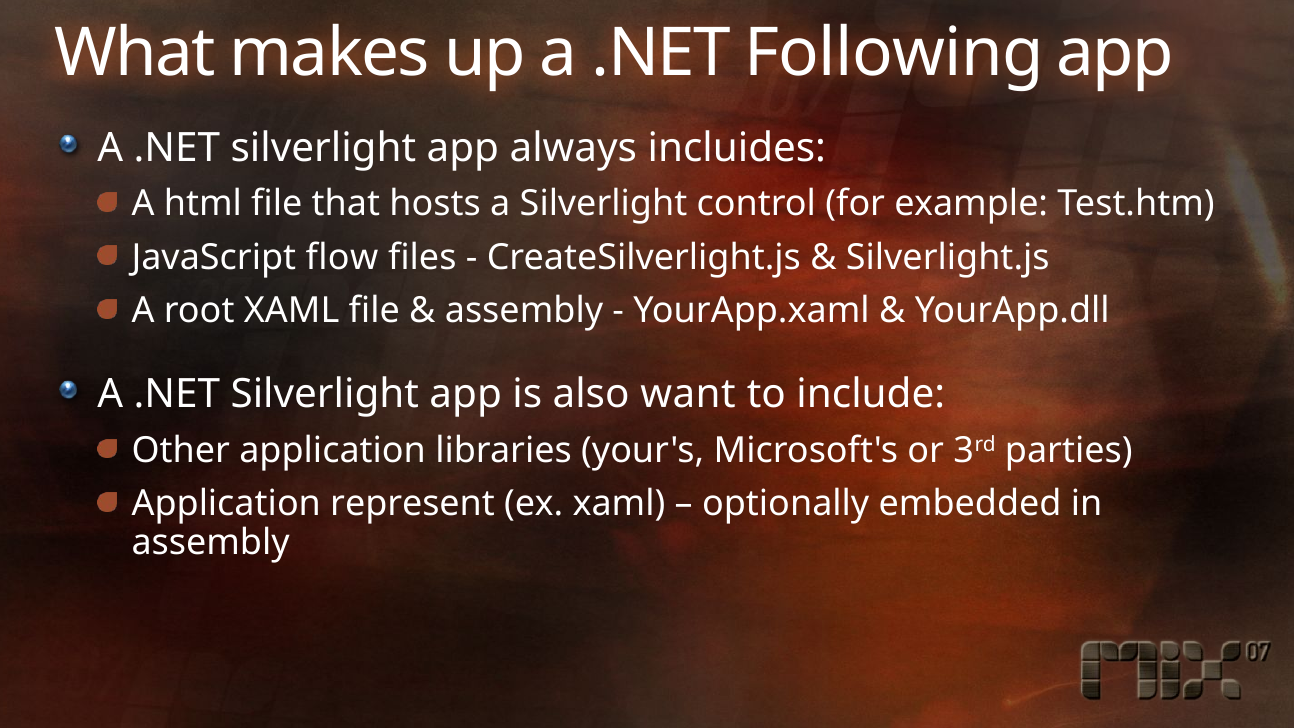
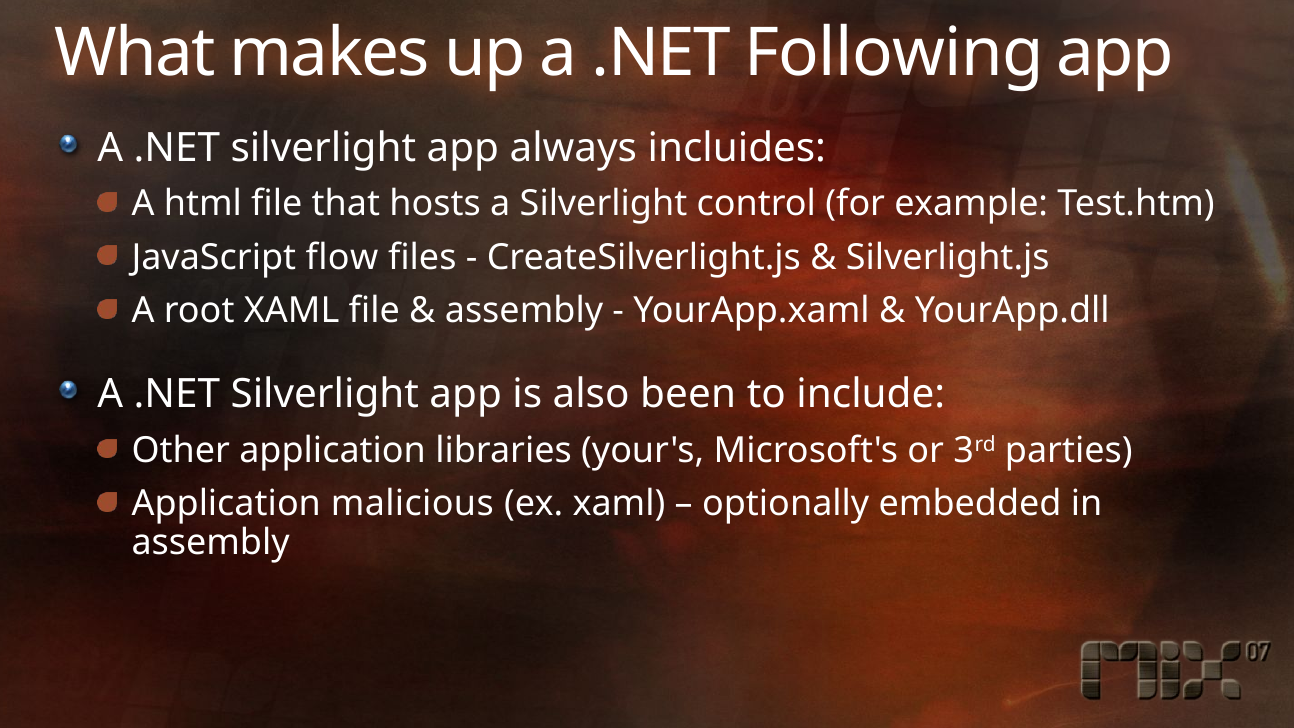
want: want -> been (688, 395)
represent: represent -> malicious (412, 504)
